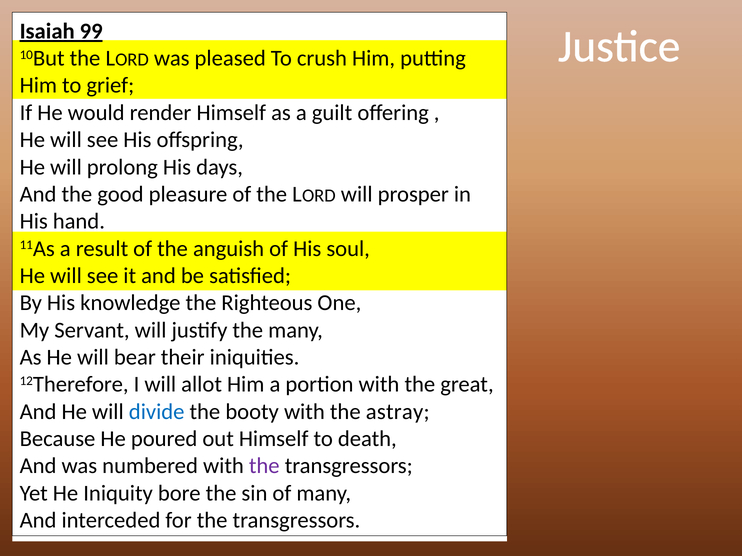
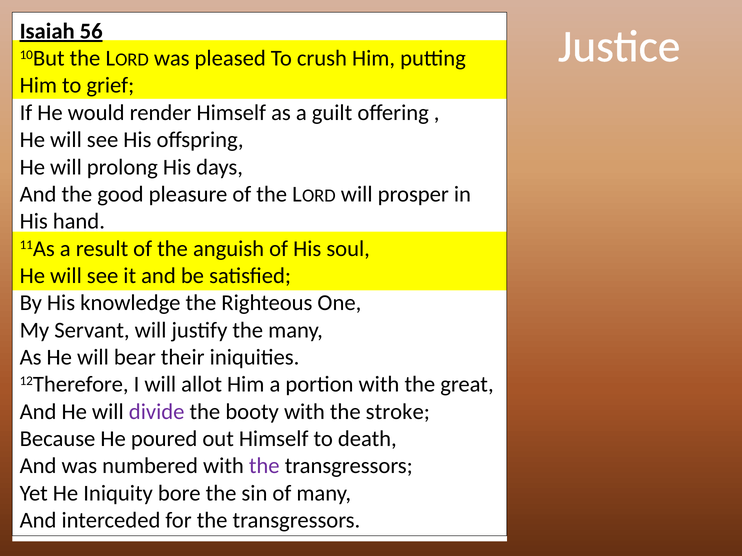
99: 99 -> 56 (91, 31)
divide colour: blue -> purple (157, 412)
astray: astray -> stroke (398, 412)
